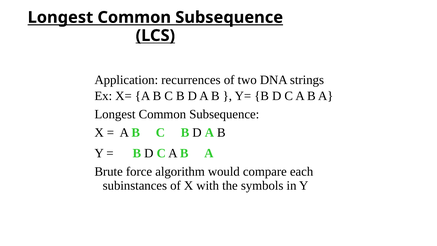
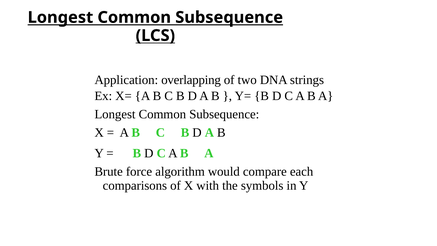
recurrences: recurrences -> overlapping (191, 80)
subinstances: subinstances -> comparisons (135, 185)
